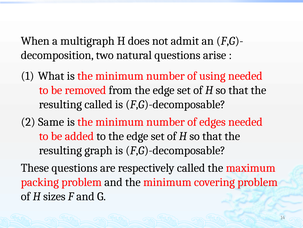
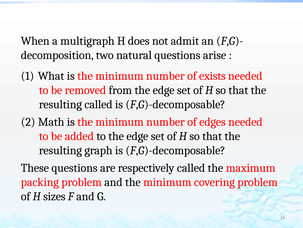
using: using -> exists (212, 76)
Same: Same -> Math (51, 122)
